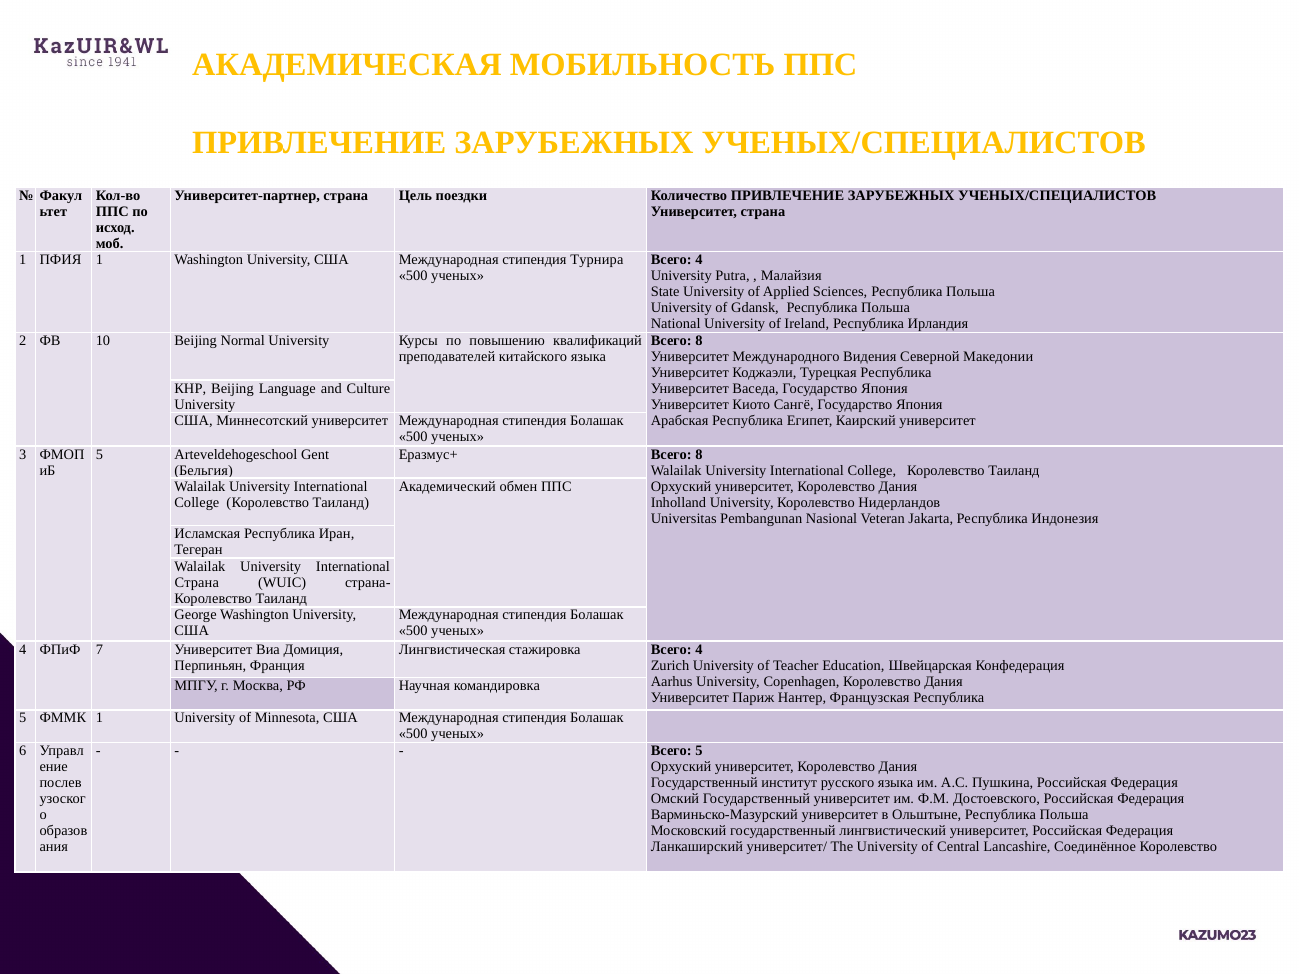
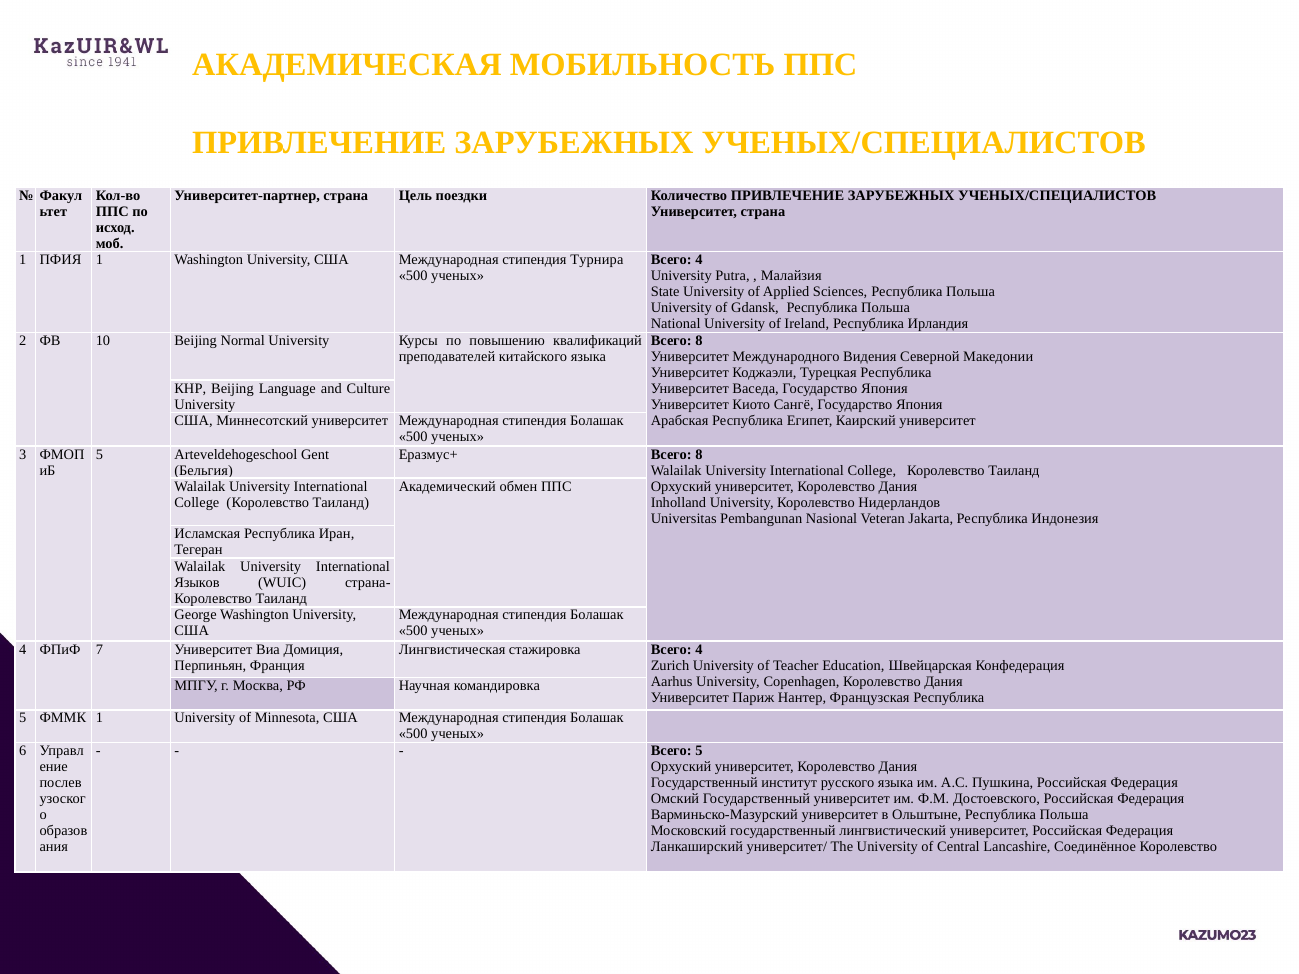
Страна: Страна -> Языков (197, 583)
